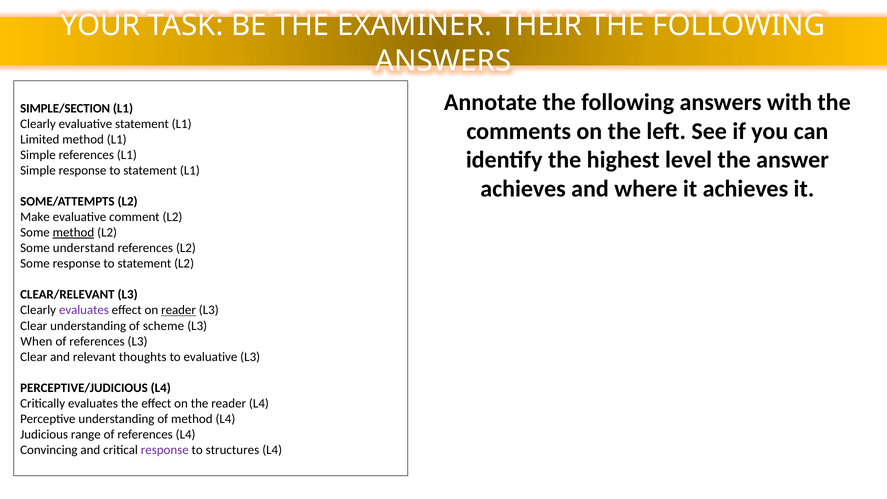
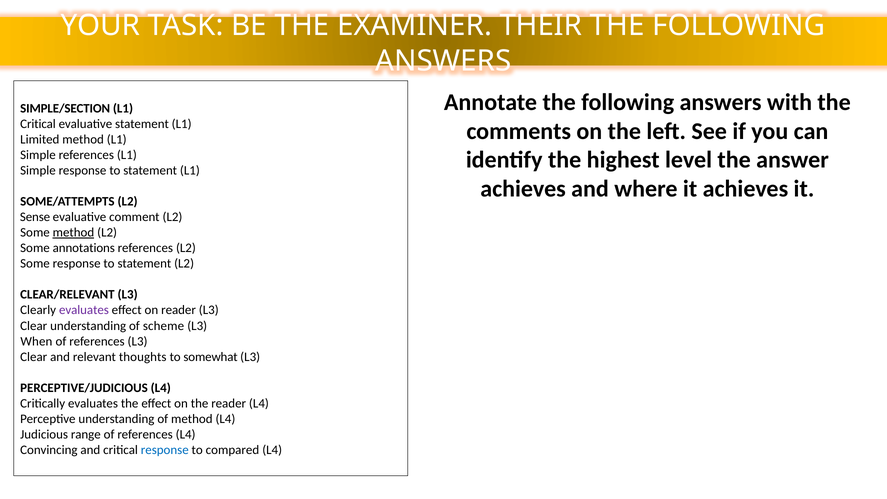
Clearly: Clearly -> Critical (38, 124)
Make: Make -> Sense (35, 217)
understand: understand -> annotations (84, 248)
reader underline: present -> none (179, 310)
to evaluative: evaluative -> somewhat (211, 357)
response colour: purple -> blue (165, 450)
structures: structures -> compared (232, 450)
